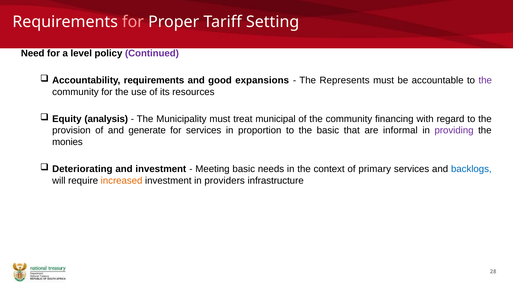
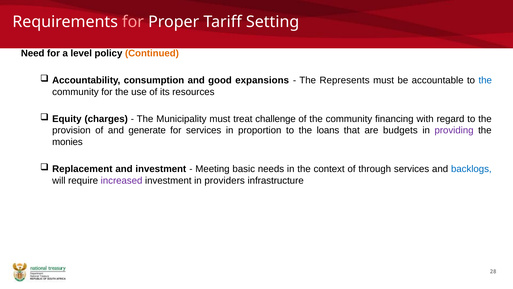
Continued colour: purple -> orange (152, 53)
Accountability requirements: requirements -> consumption (154, 80)
the colour: purple -> blue (485, 80)
analysis: analysis -> charges (106, 119)
municipal: municipal -> challenge (276, 119)
the basic: basic -> loans (328, 130)
informal: informal -> budgets (400, 130)
Deteriorating: Deteriorating -> Replacement (82, 169)
primary: primary -> through (375, 169)
increased colour: orange -> purple (122, 180)
